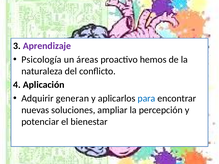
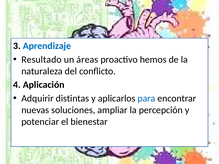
Aprendizaje colour: purple -> blue (47, 46)
Psicología: Psicología -> Resultado (41, 60)
generan: generan -> distintas (72, 99)
